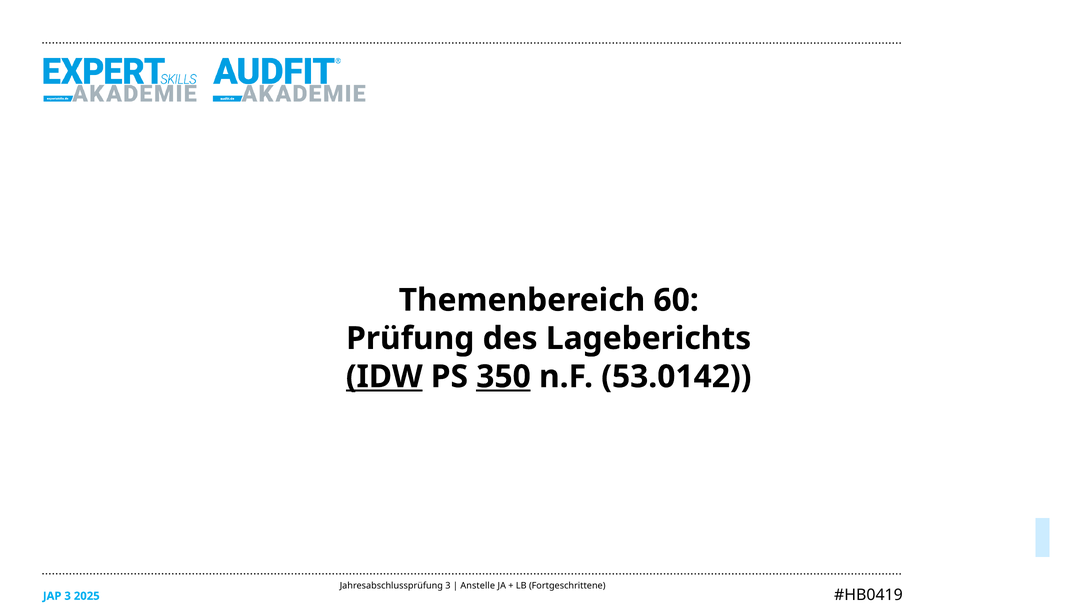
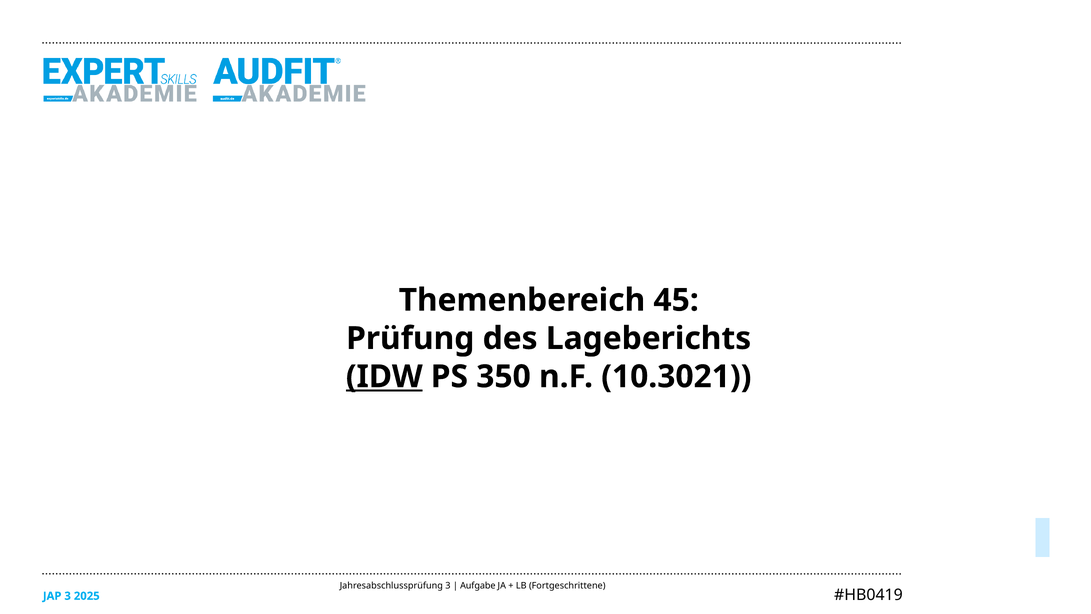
60: 60 -> 45 (676, 300)
350 underline: present -> none (504, 376)
53.0142: 53.0142 -> 10.3021 (676, 376)
Anstelle: Anstelle -> Aufgabe (478, 585)
